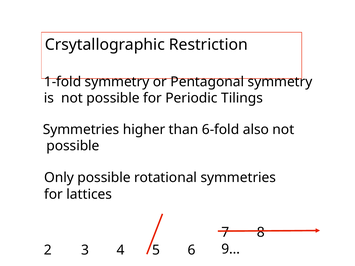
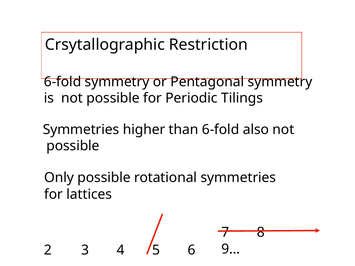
1-fold: 1-fold -> 6-fold (63, 82)
